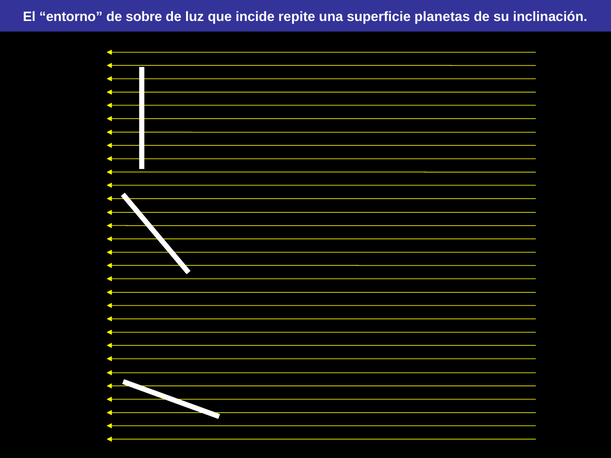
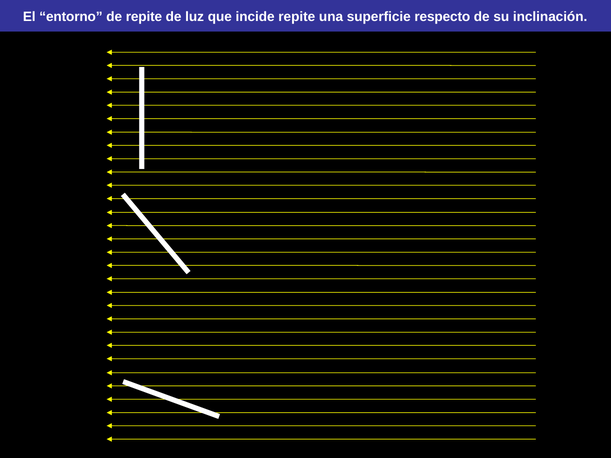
de sobre: sobre -> repite (144, 17)
planetas: planetas -> respecto (442, 17)
